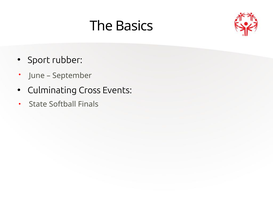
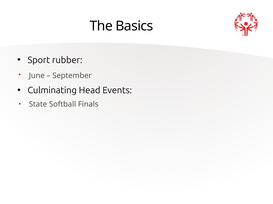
Cross: Cross -> Head (90, 91)
